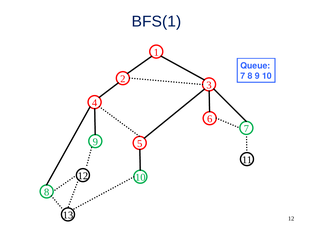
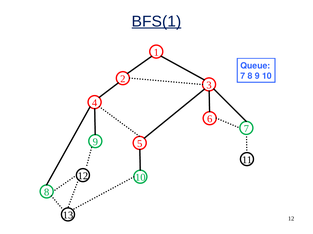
BFS(1 underline: none -> present (156, 21)
